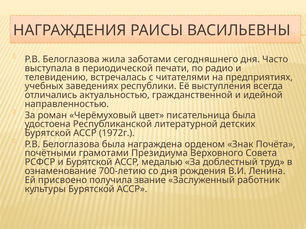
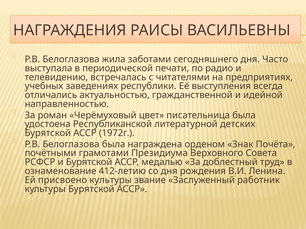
700-летию: 700-летию -> 412-летию (122, 171)
присвоено получила: получила -> культуры (111, 180)
